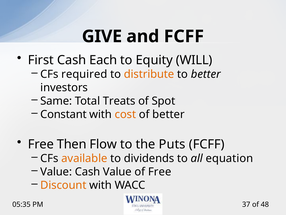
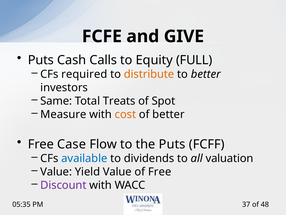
GIVE: GIVE -> FCFE (102, 36)
and FCFF: FCFF -> GIVE (184, 36)
First: First -> Puts (41, 60)
Each: Each -> Calls (103, 60)
WILL: WILL -> FULL (194, 60)
Constant: Constant -> Measure (63, 114)
Then: Then -> Case (72, 144)
available colour: orange -> blue (84, 158)
equation: equation -> valuation (230, 158)
Value Cash: Cash -> Yield (87, 171)
Discount colour: orange -> purple (63, 185)
